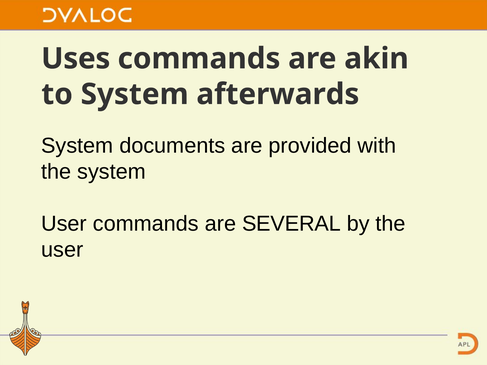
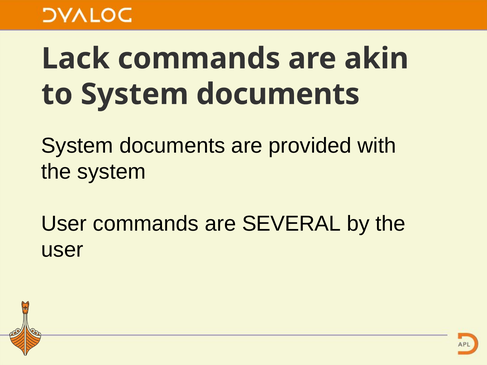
Uses: Uses -> Lack (76, 59)
to System afterwards: afterwards -> documents (278, 94)
